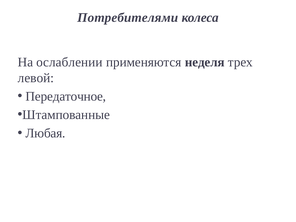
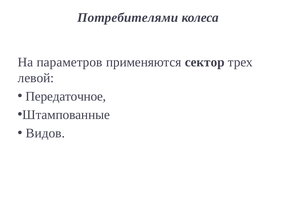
ослаблении: ослаблении -> параметров (69, 62)
неделя: неделя -> сектор (205, 62)
Любая: Любая -> Видов (45, 133)
